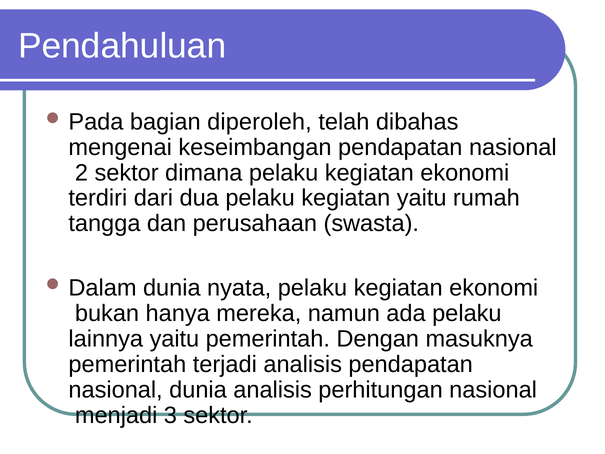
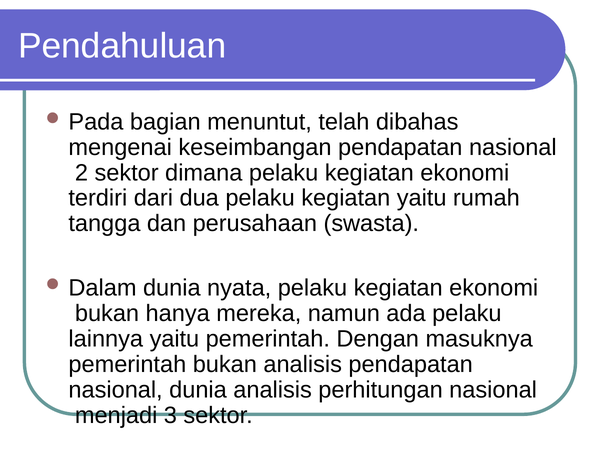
diperoleh: diperoleh -> menuntut (260, 122)
pemerintah terjadi: terjadi -> bukan (225, 364)
